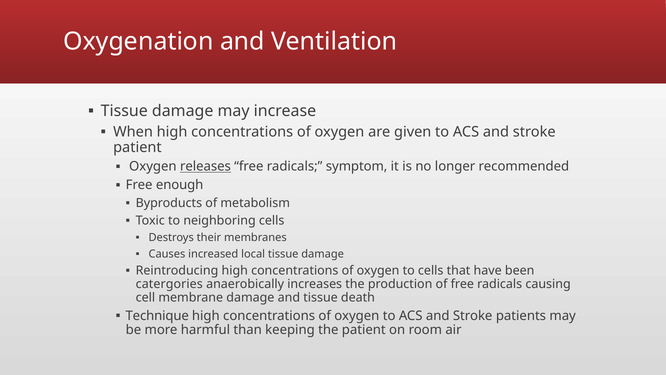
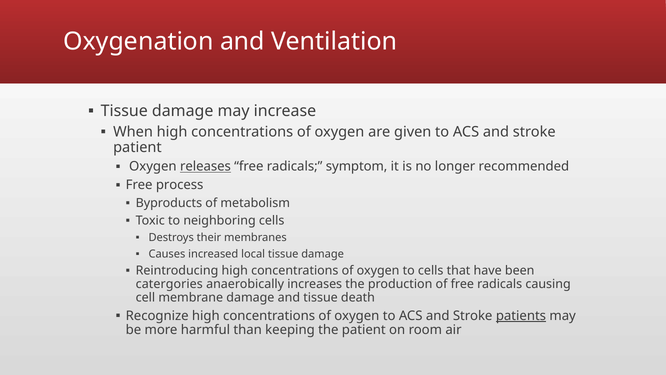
enough: enough -> process (180, 185)
Technique: Technique -> Recognize (157, 316)
patients underline: none -> present (521, 316)
